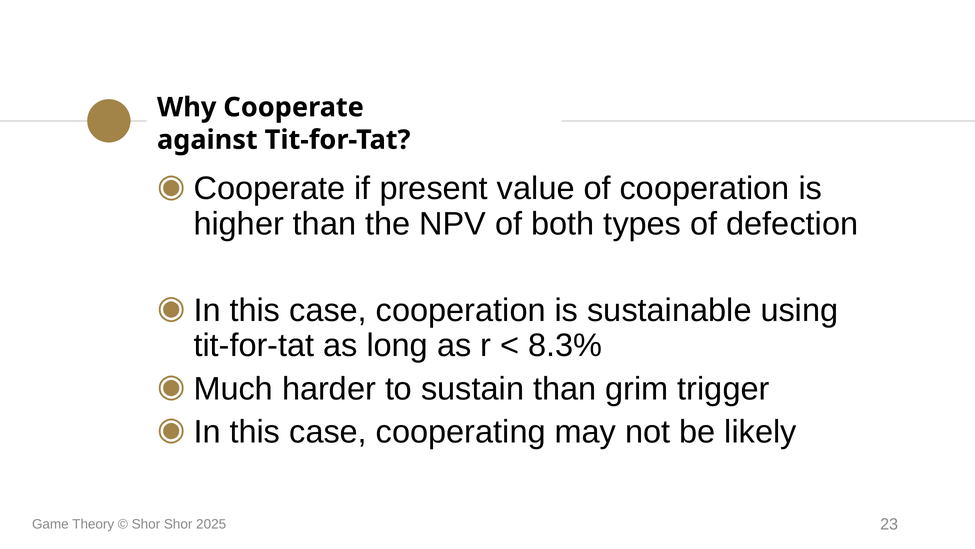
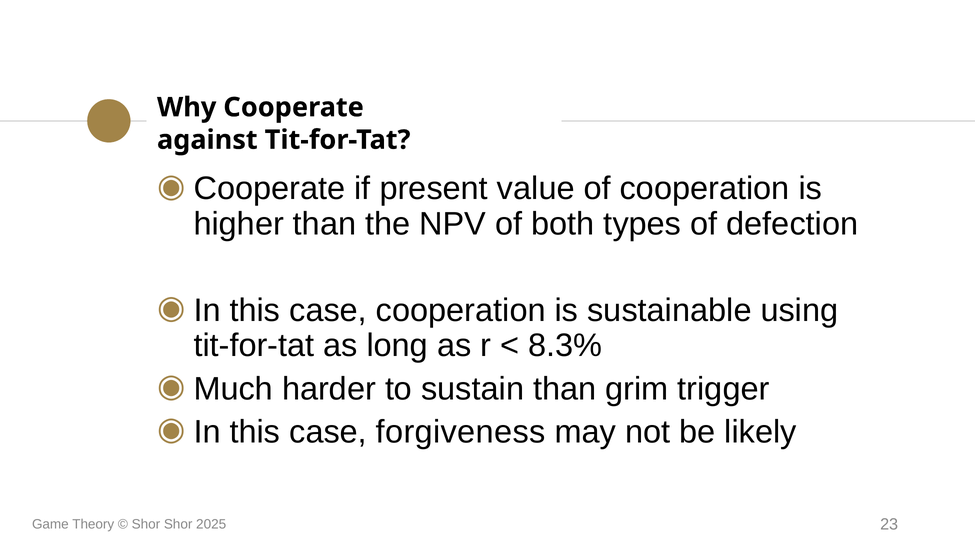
cooperating: cooperating -> forgiveness (461, 432)
